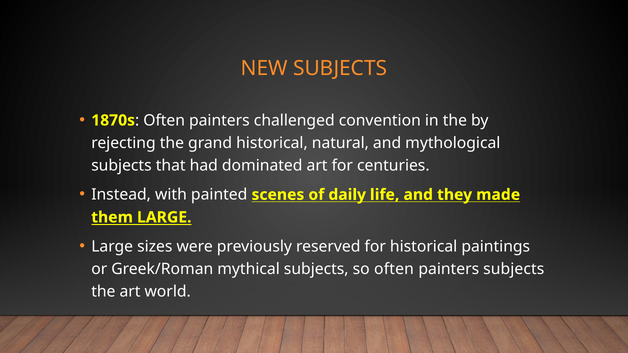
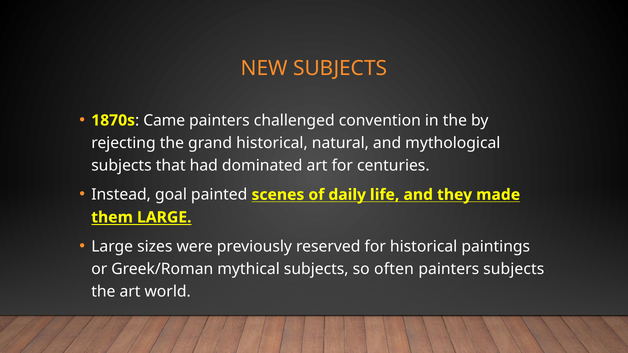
Often: Often -> Came (164, 120)
with: with -> goal (171, 195)
